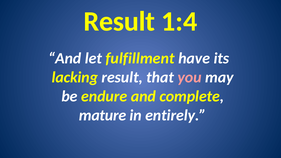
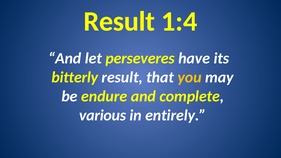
fulfillment: fulfillment -> perseveres (140, 58)
lacking: lacking -> bitterly (75, 77)
you colour: pink -> yellow (190, 77)
mature: mature -> various (103, 115)
